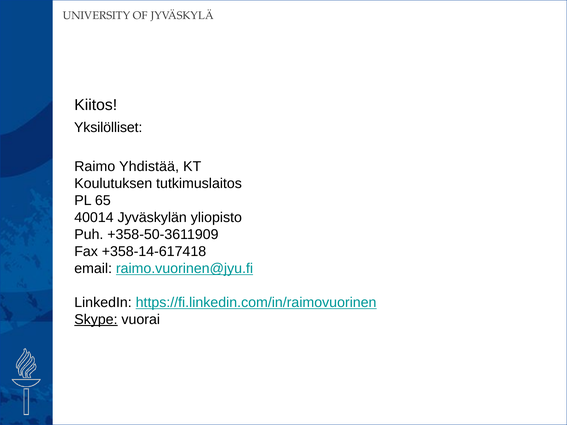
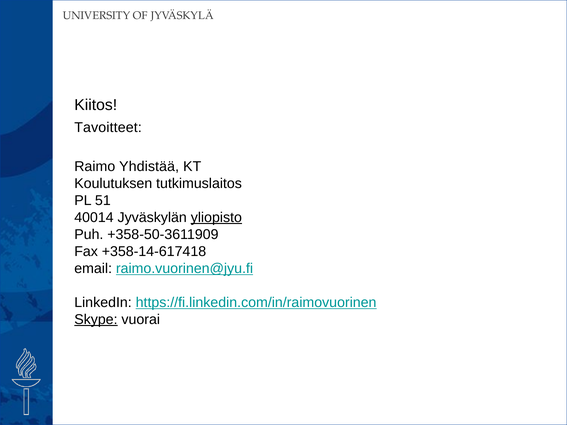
Yksilölliset: Yksilölliset -> Tavoitteet (108, 128)
65: 65 -> 51 (103, 200)
yliopisto underline: none -> present (216, 217)
